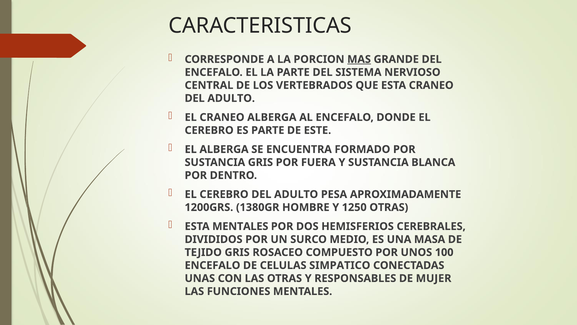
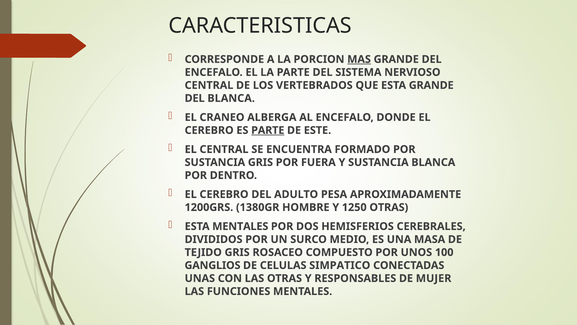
ESTA CRANEO: CRANEO -> GRANDE (431, 85)
ADULTO: ADULTO -> BLANCA (231, 98)
PARTE underline: none -> present (268, 130)
EL ALBERGA: ALBERGA -> CENTRAL (224, 149)
ENCEFALO: ENCEFALO -> GANGLIOS (213, 265)
